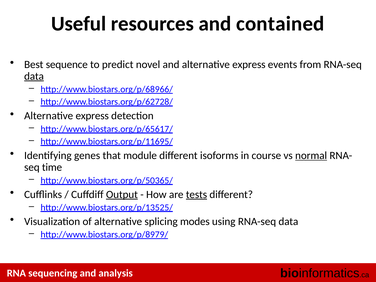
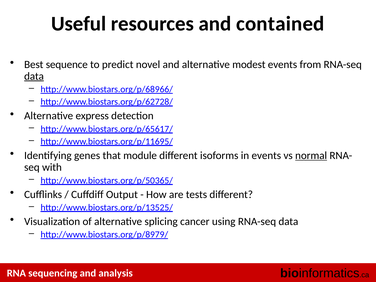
and alternative express: express -> modest (249, 64)
in course: course -> events (266, 156)
time: time -> with (52, 167)
Output underline: present -> none (122, 194)
tests underline: present -> none (196, 194)
modes: modes -> cancer (195, 221)
